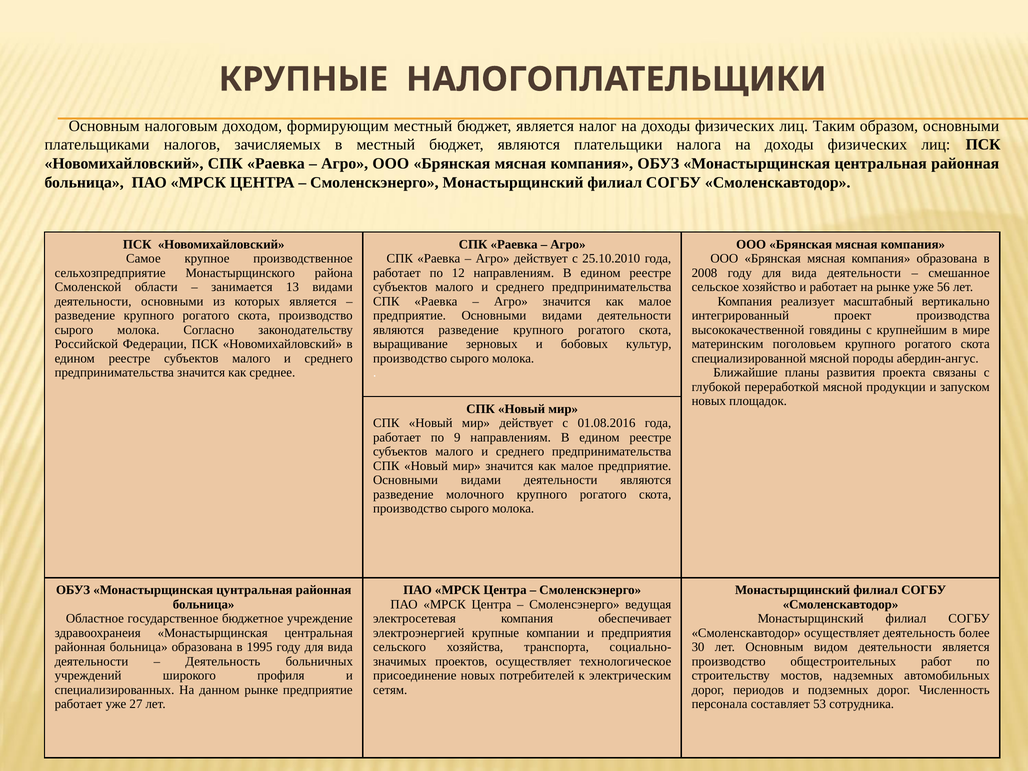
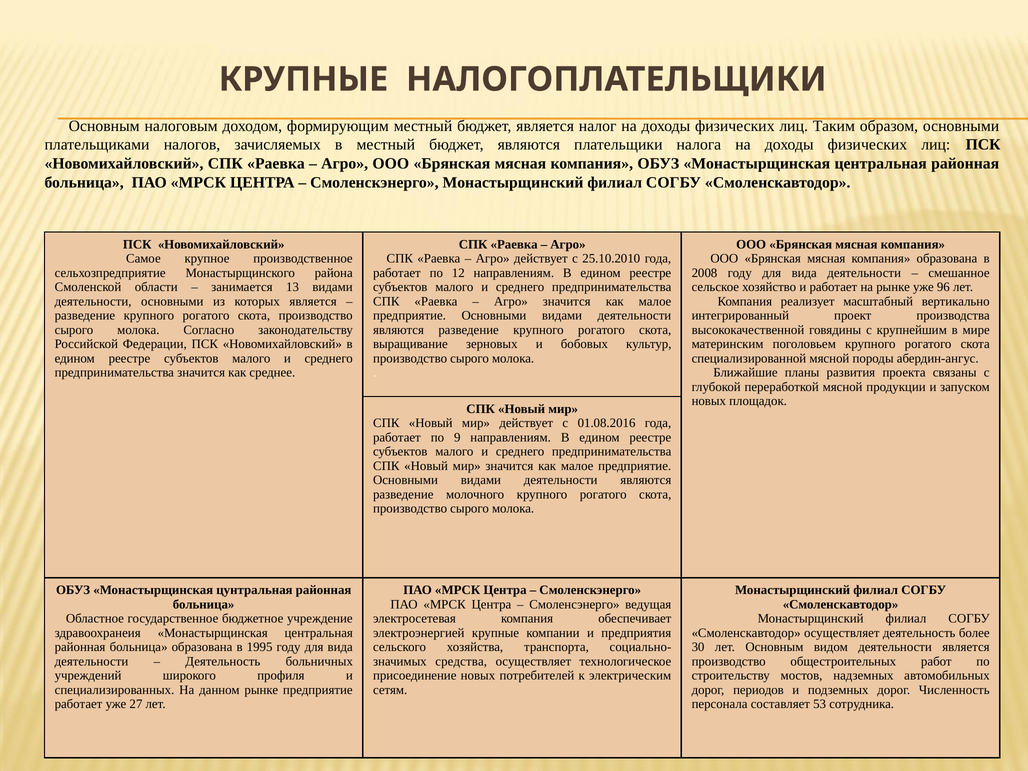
56: 56 -> 96 (943, 287)
проектов: проектов -> средства (461, 661)
